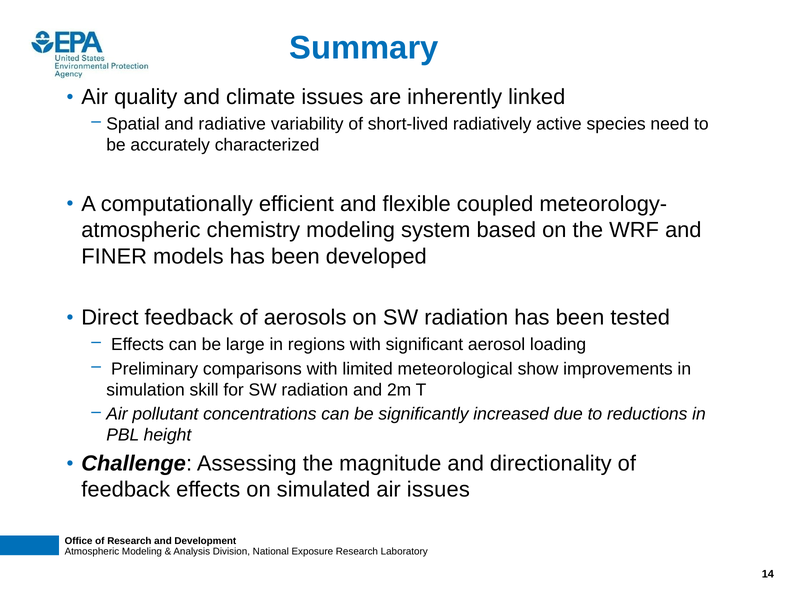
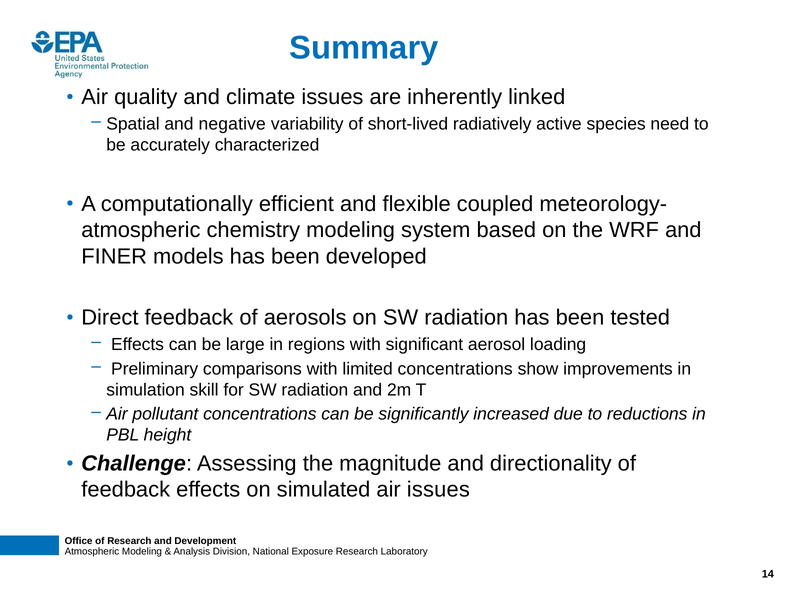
radiative: radiative -> negative (232, 124)
limited meteorological: meteorological -> concentrations (455, 369)
